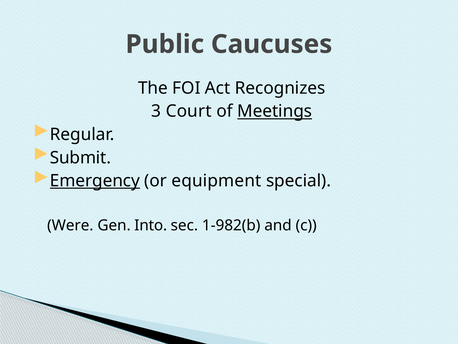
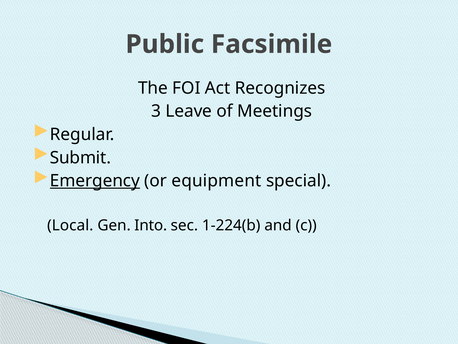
Caucuses: Caucuses -> Facsimile (272, 44)
Court: Court -> Leave (189, 111)
Meetings underline: present -> none (275, 111)
Were: Were -> Local (70, 225)
1-982(b: 1-982(b -> 1-224(b (231, 225)
